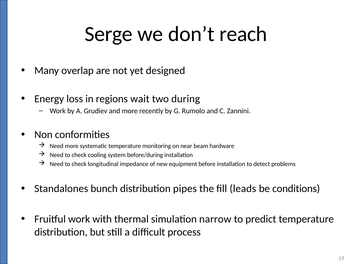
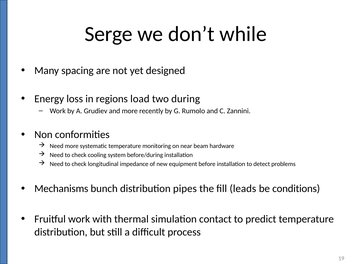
reach: reach -> while (243, 34)
overlap: overlap -> spacing (78, 71)
wait: wait -> load (140, 99)
Standalones: Standalones -> Mechanisms (61, 189)
narrow: narrow -> contact (215, 219)
